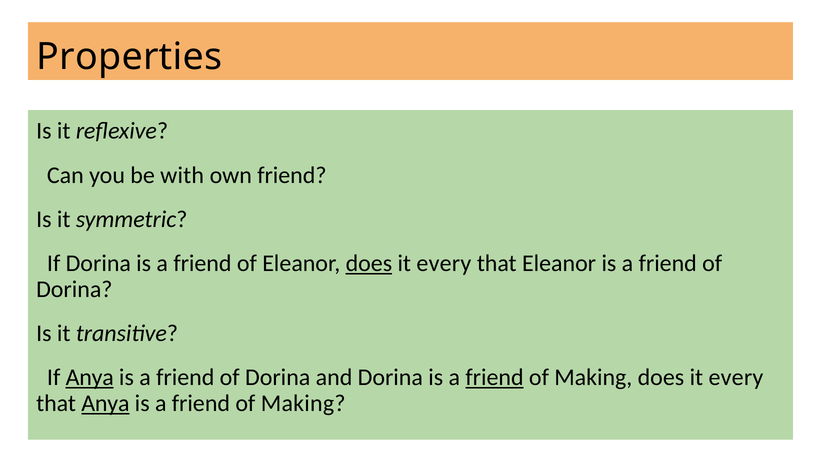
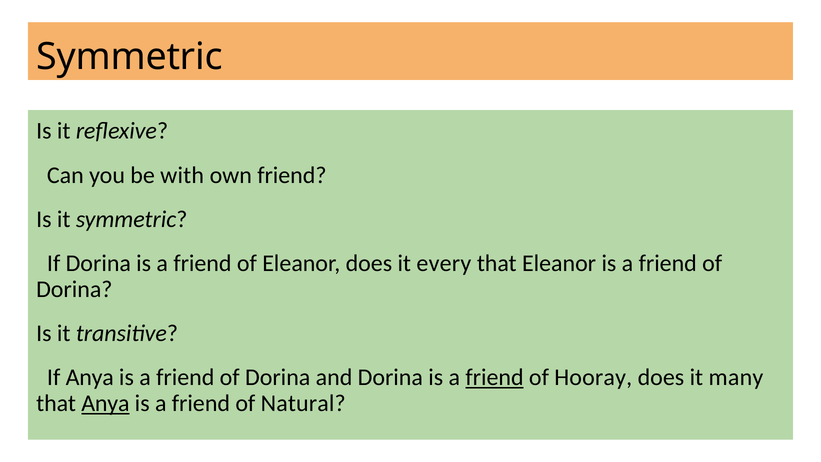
Properties: Properties -> Symmetric (130, 57)
does underline: present -> none (369, 263)
Anya underline: present -> none (90, 377)
Making: Making -> Hooray (593, 377)
every: every -> many (736, 377)
Making: Making -> Natural (303, 403)
